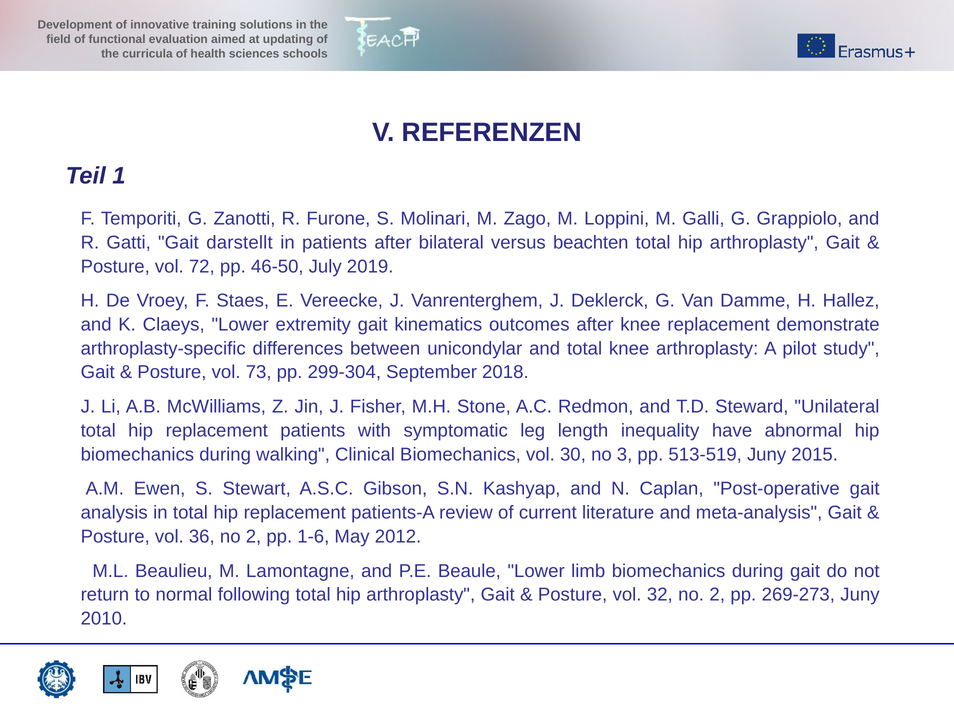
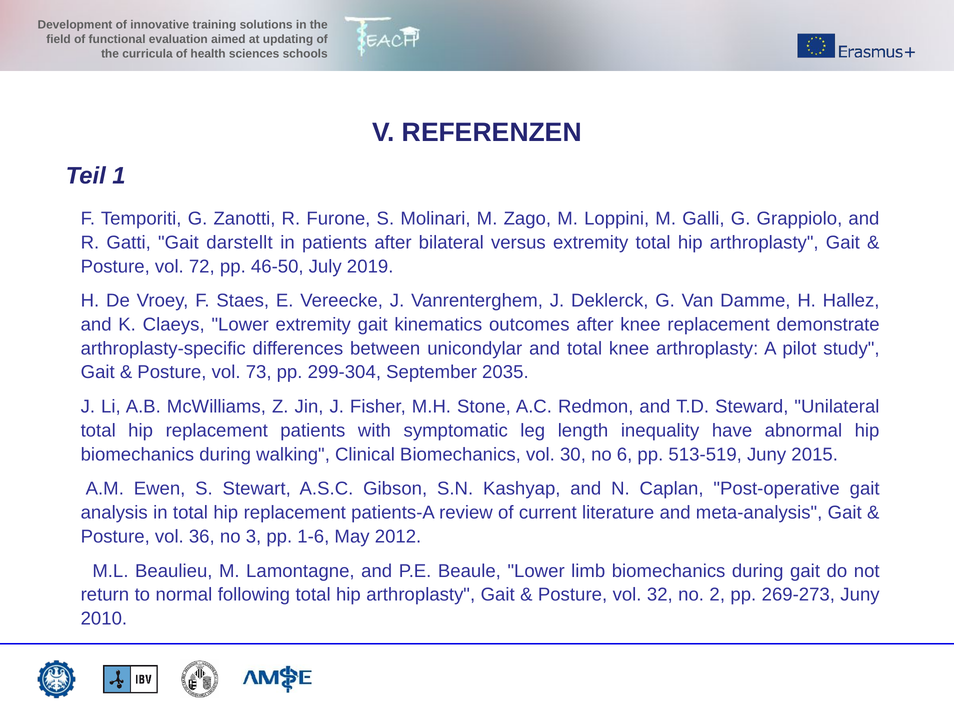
versus beachten: beachten -> extremity (591, 242)
2018: 2018 -> 2035 (505, 372)
3: 3 -> 6 (625, 454)
36 no 2: 2 -> 3 (253, 536)
